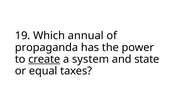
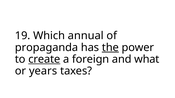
the underline: none -> present (110, 48)
system: system -> foreign (91, 59)
state: state -> what (147, 59)
equal: equal -> years (43, 71)
